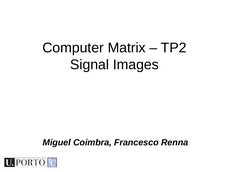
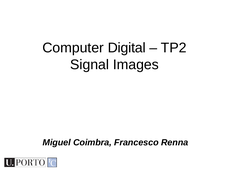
Matrix: Matrix -> Digital (127, 48)
